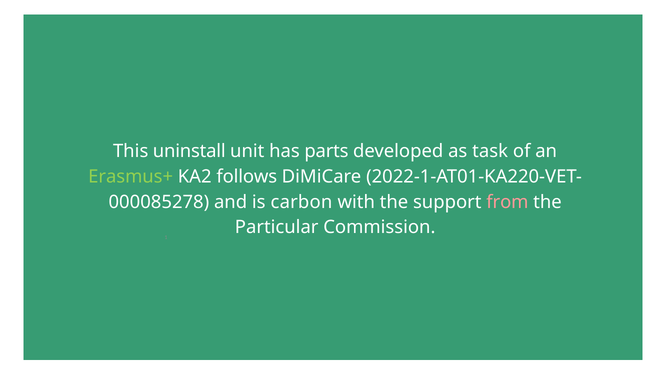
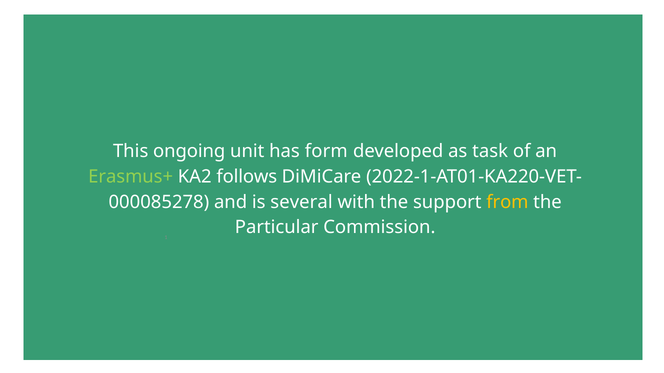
uninstall: uninstall -> ongoing (189, 151)
parts: parts -> form (326, 151)
carbon: carbon -> several (301, 202)
from colour: pink -> yellow (507, 202)
